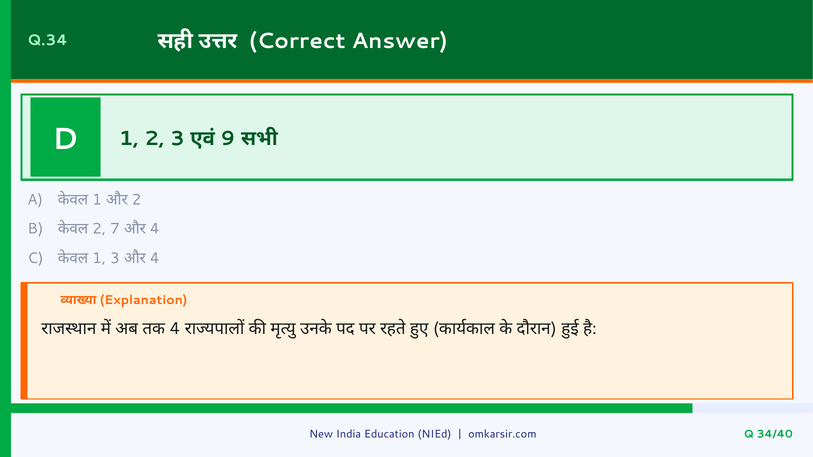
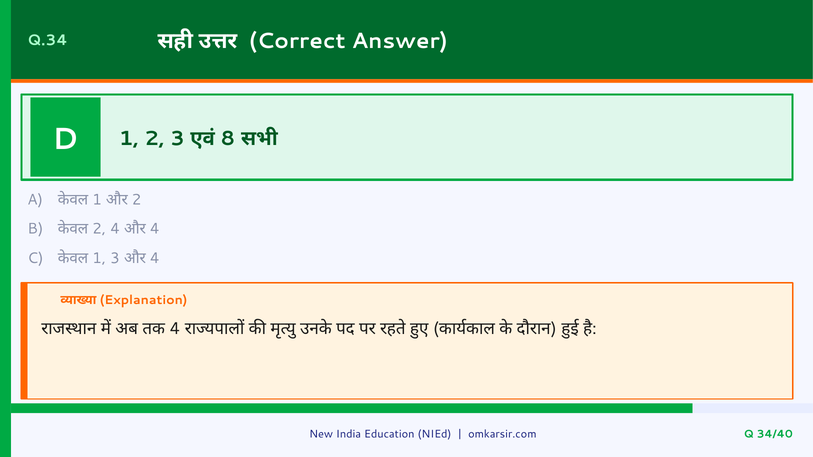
9: 9 -> 8 (228, 139)
2 7: 7 -> 4 (115, 229)
